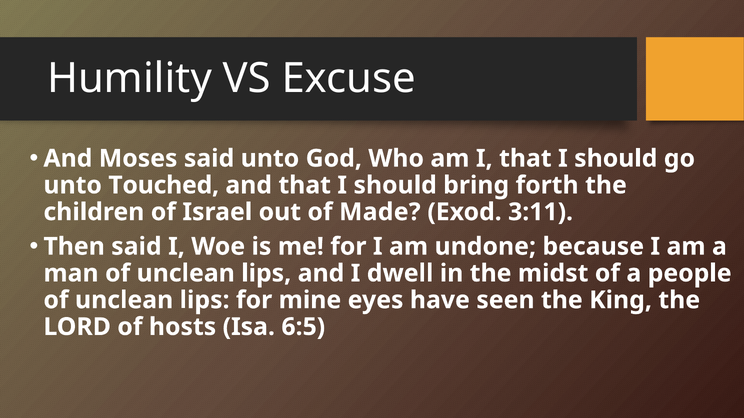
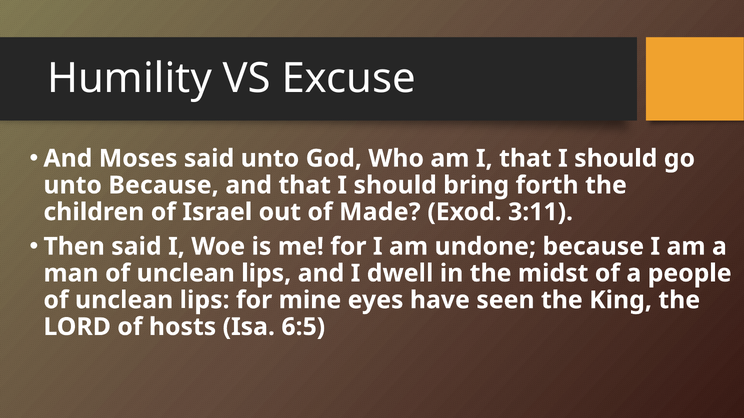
unto Touched: Touched -> Because (164, 185)
